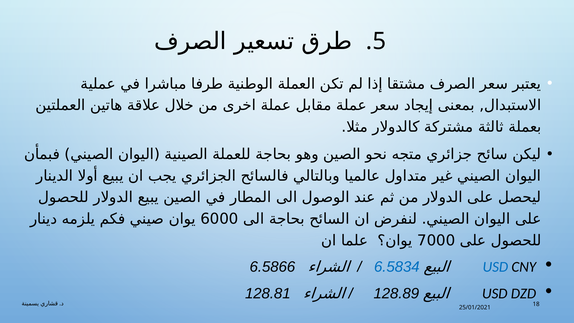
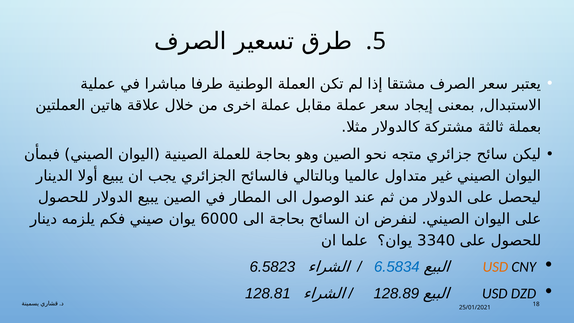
7000: 7000 -> 3340 (436, 240)
6.5866: 6.5866 -> 6.5823 (272, 267)
USD colour: blue -> orange (495, 267)
